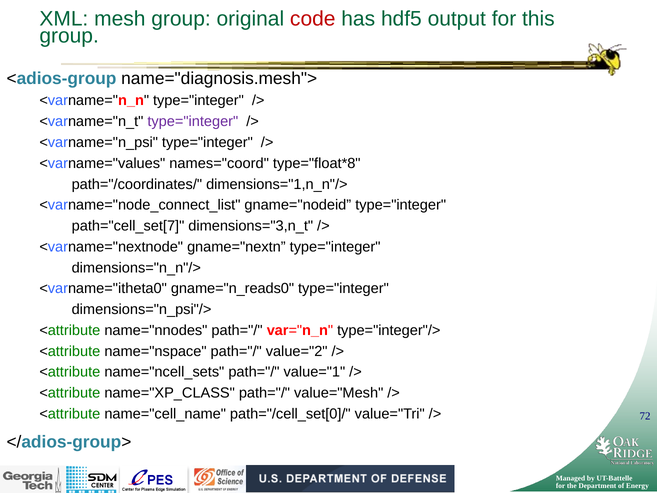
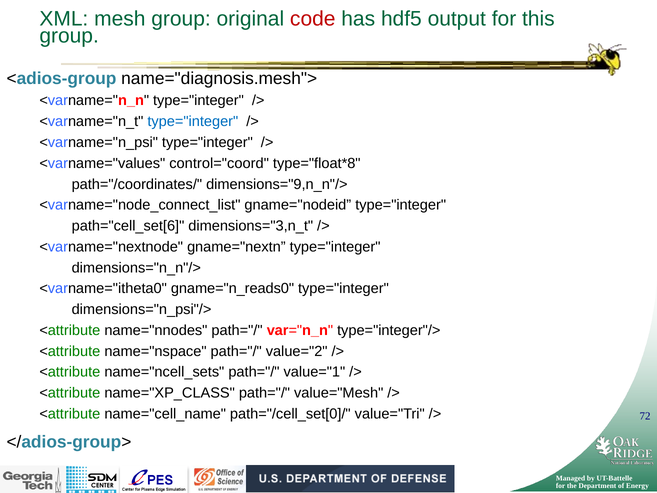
type="integer colour: purple -> blue (193, 121)
names="coord: names="coord -> control="coord (219, 163)
dimensions="1,n_n"/>: dimensions="1,n_n"/> -> dimensions="9,n_n"/> (277, 184)
path="cell_set[7: path="cell_set[7 -> path="cell_set[6 (128, 226)
